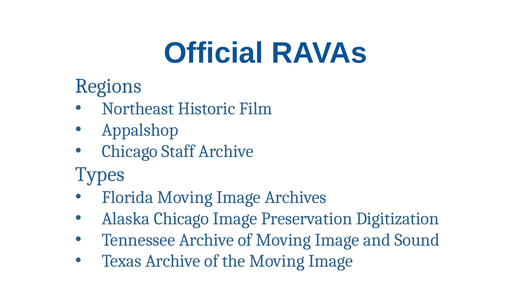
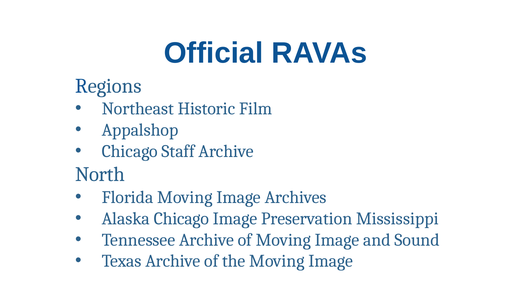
Types: Types -> North (100, 174)
Digitization: Digitization -> Mississippi (397, 218)
